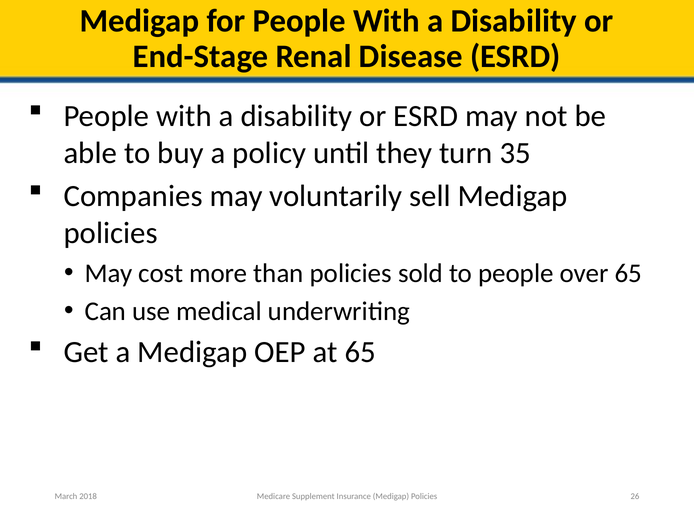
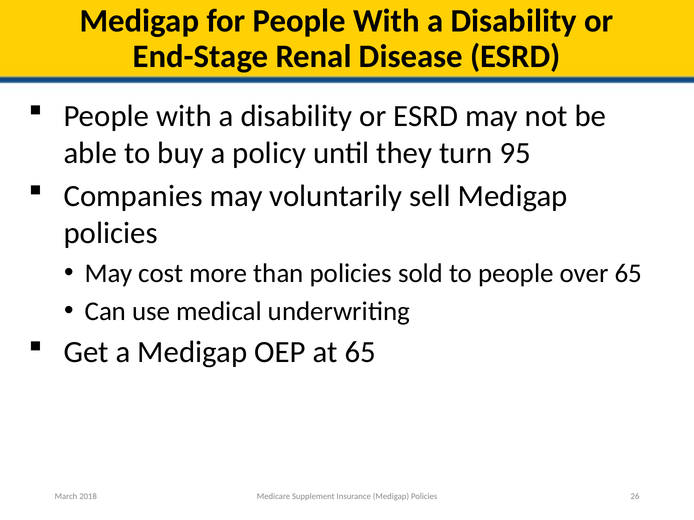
35: 35 -> 95 (515, 153)
